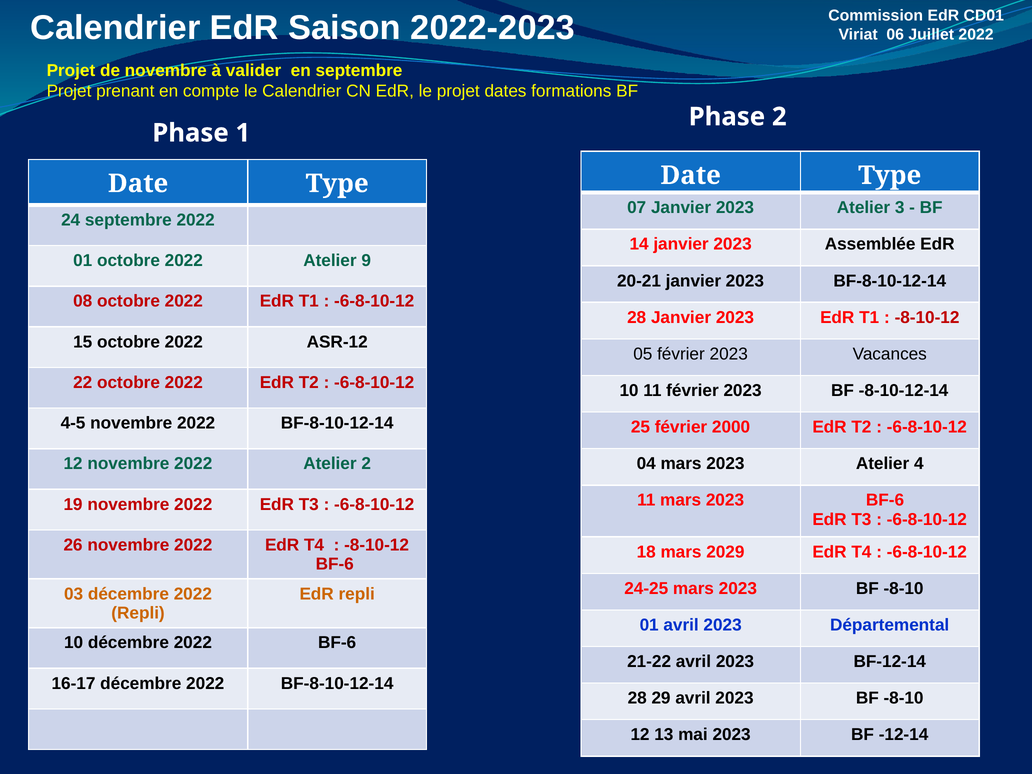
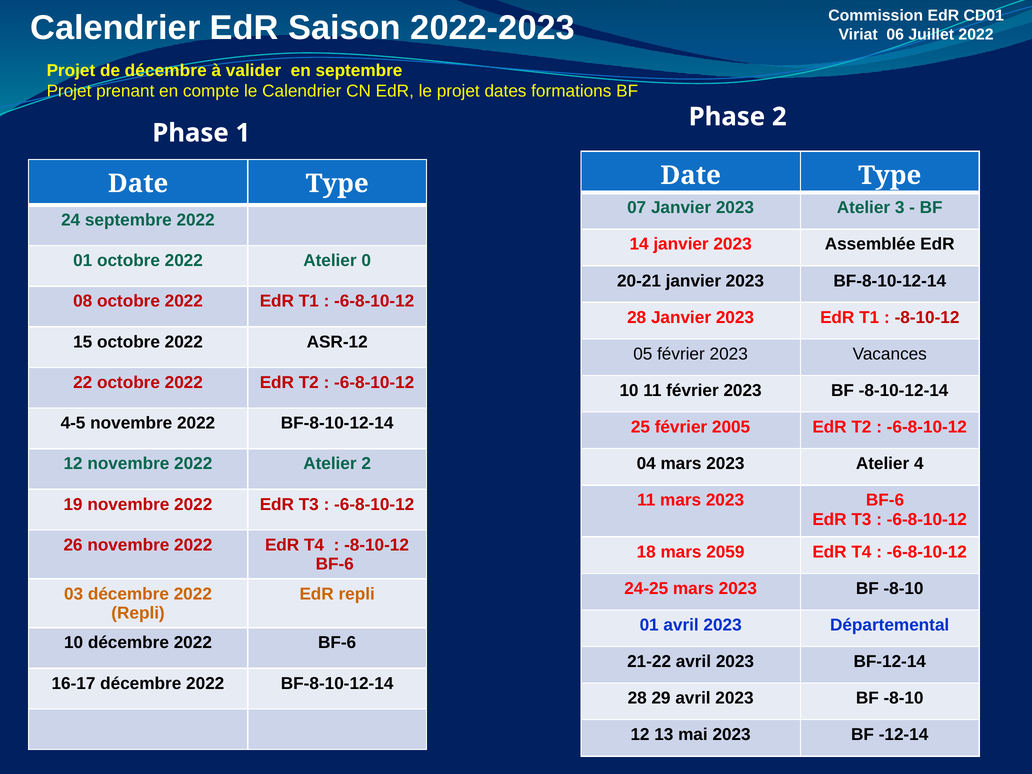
de novembre: novembre -> décembre (166, 70)
9: 9 -> 0 (366, 261)
2000: 2000 -> 2005 (731, 427)
2029: 2029 -> 2059 (725, 552)
